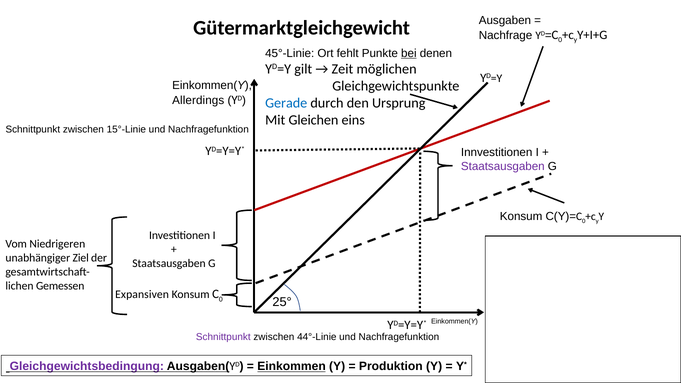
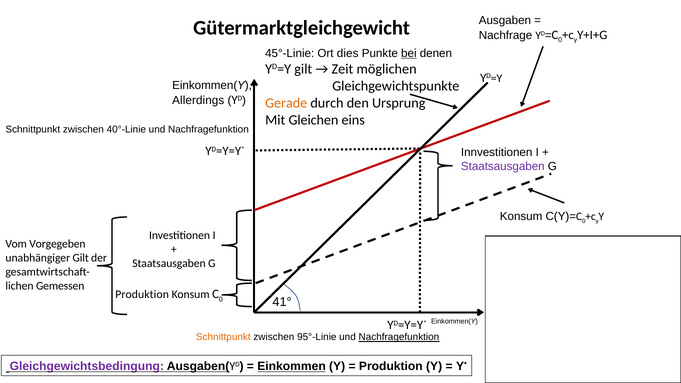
fehlt: fehlt -> dies (348, 53)
Gerade colour: blue -> orange (286, 103)
15°-Linie: 15°-Linie -> 40°-Linie (126, 130)
Niedrigeren: Niedrigeren -> Vorgegeben (57, 244)
unabhängiger Ziel: Ziel -> Gilt (81, 258)
Expansiven: Expansiven -> Produktion (142, 295)
25°: 25° -> 41° (282, 302)
Schnittpunkt colour: purple -> orange (223, 337)
44°-Linie: 44°-Linie -> 95°-Linie (317, 337)
Nachfragefunktion underline: none -> present (399, 337)
